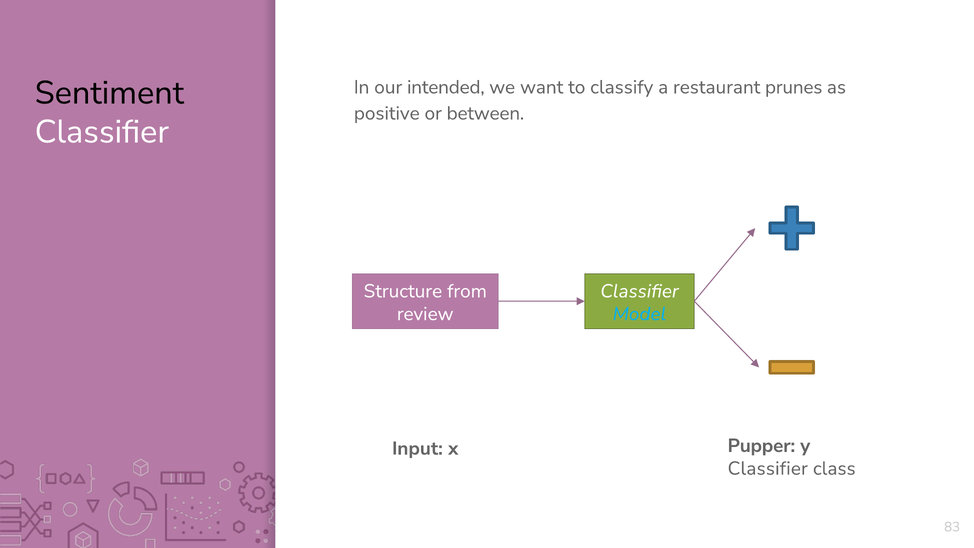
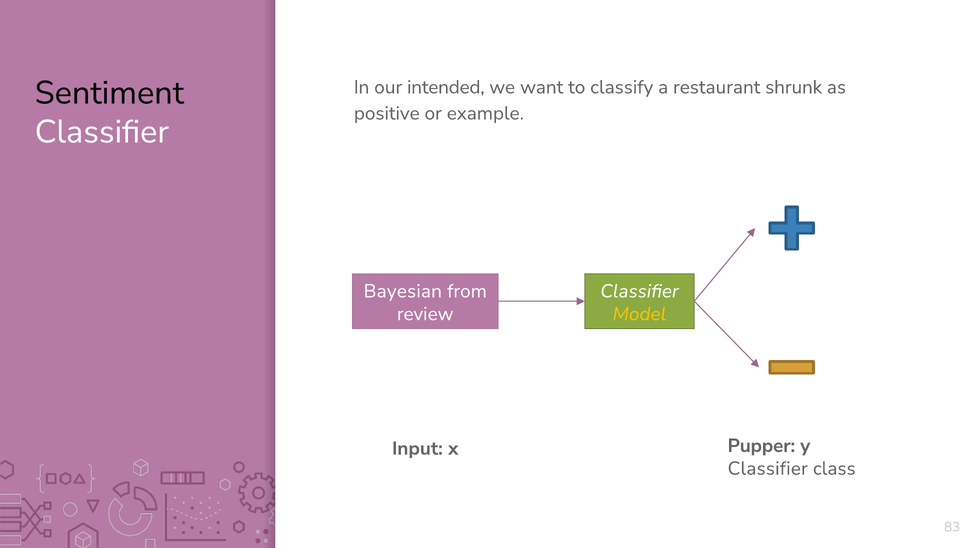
prunes: prunes -> shrunk (794, 87)
between: between -> example (485, 113)
Structure: Structure -> Bayesian (403, 291)
Model colour: light blue -> yellow (639, 314)
